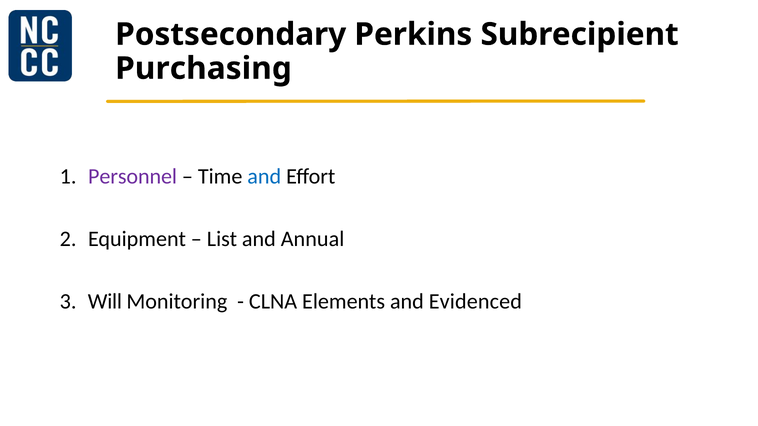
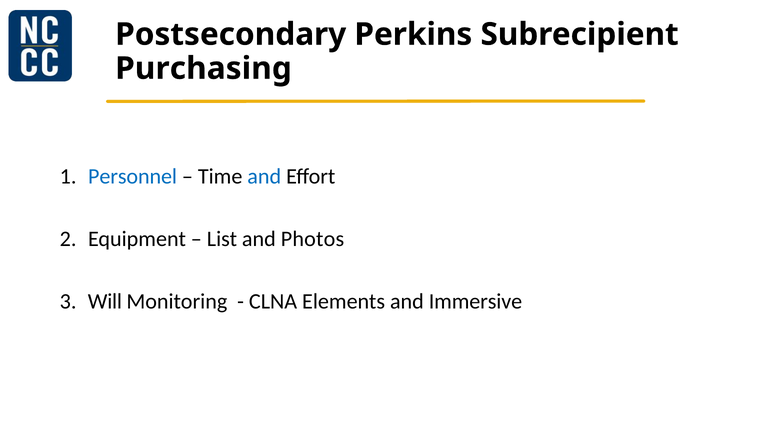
Personnel colour: purple -> blue (133, 177)
Annual: Annual -> Photos (313, 239)
Evidenced: Evidenced -> Immersive (475, 302)
